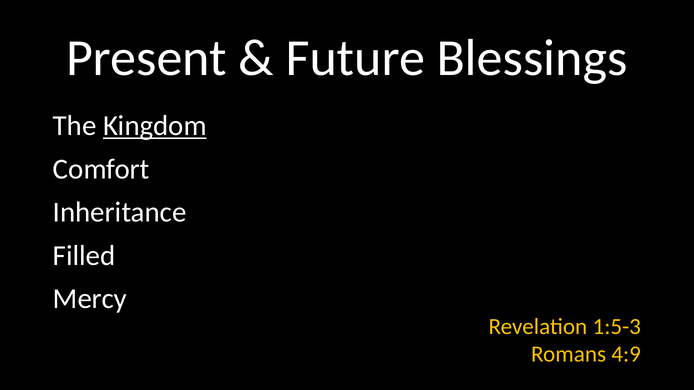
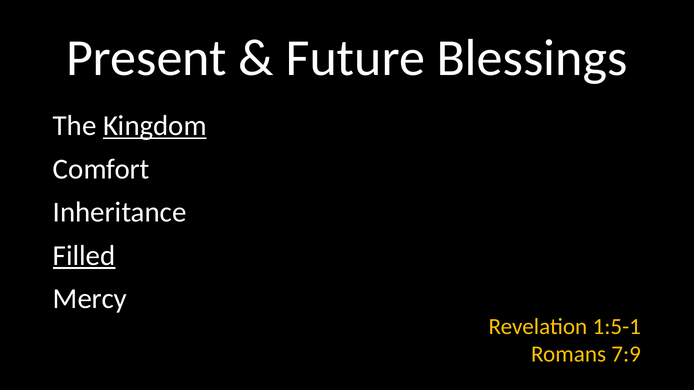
Filled underline: none -> present (84, 256)
1:5-3: 1:5-3 -> 1:5-1 (617, 327)
4:9: 4:9 -> 7:9 (626, 355)
